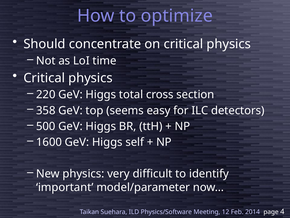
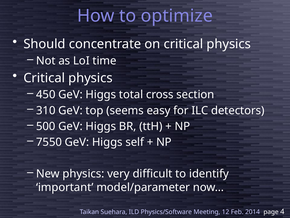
220: 220 -> 450 (46, 94)
358: 358 -> 310 (46, 110)
1600: 1600 -> 7550 (49, 142)
